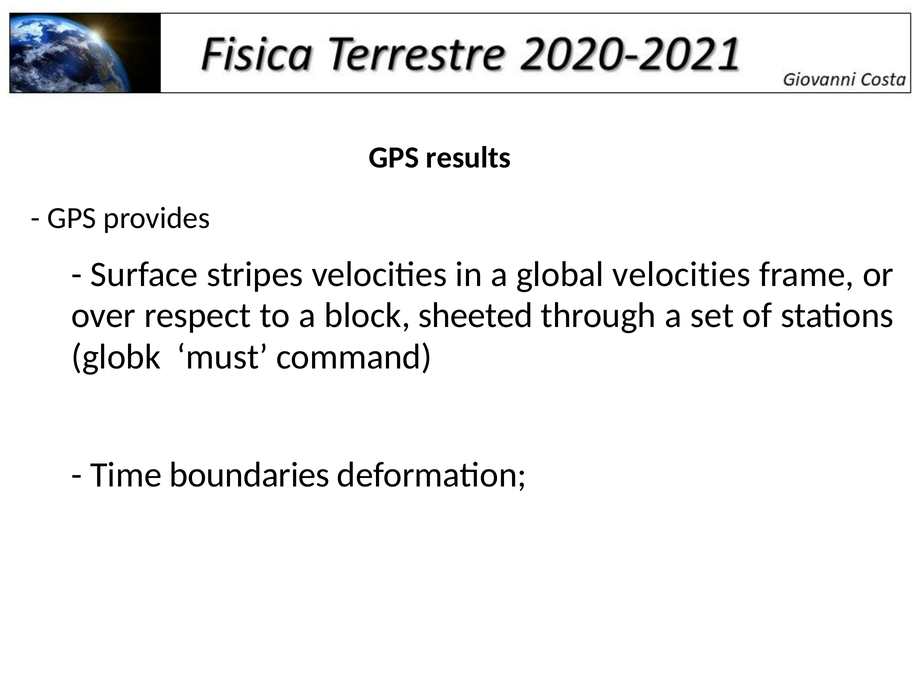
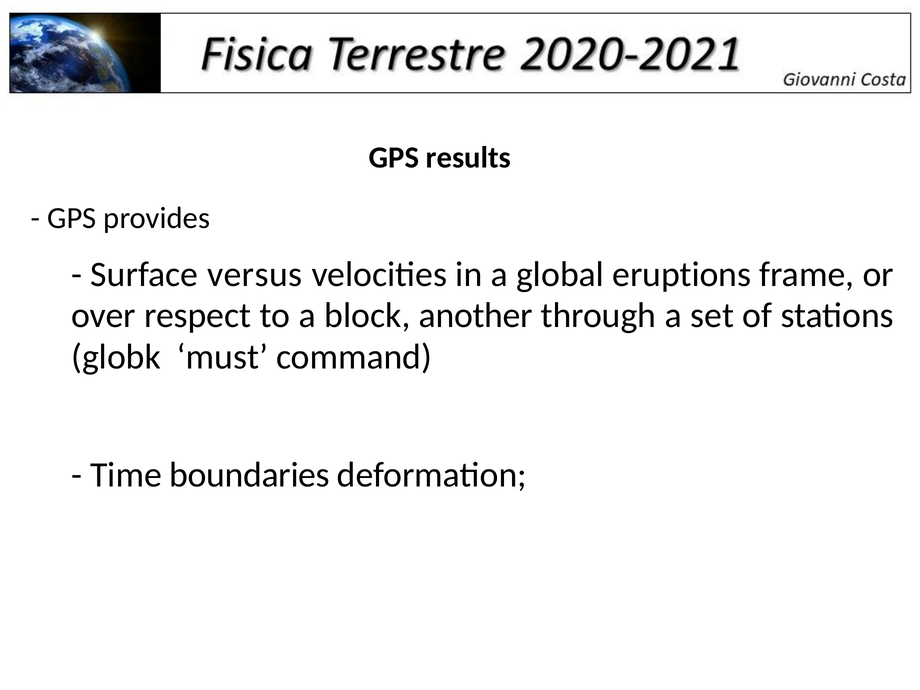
stripes: stripes -> versus (255, 274)
global velocities: velocities -> eruptions (682, 274)
sheeted: sheeted -> another (476, 316)
